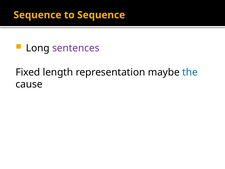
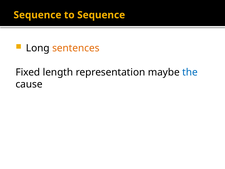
sentences colour: purple -> orange (76, 48)
